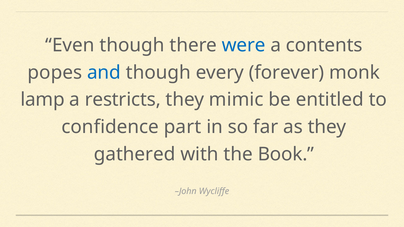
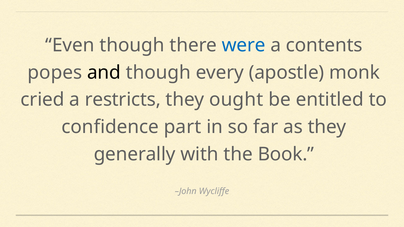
and colour: blue -> black (104, 73)
forever: forever -> apostle (287, 73)
lamp: lamp -> cried (42, 100)
mimic: mimic -> ought (236, 100)
gathered: gathered -> generally (135, 154)
